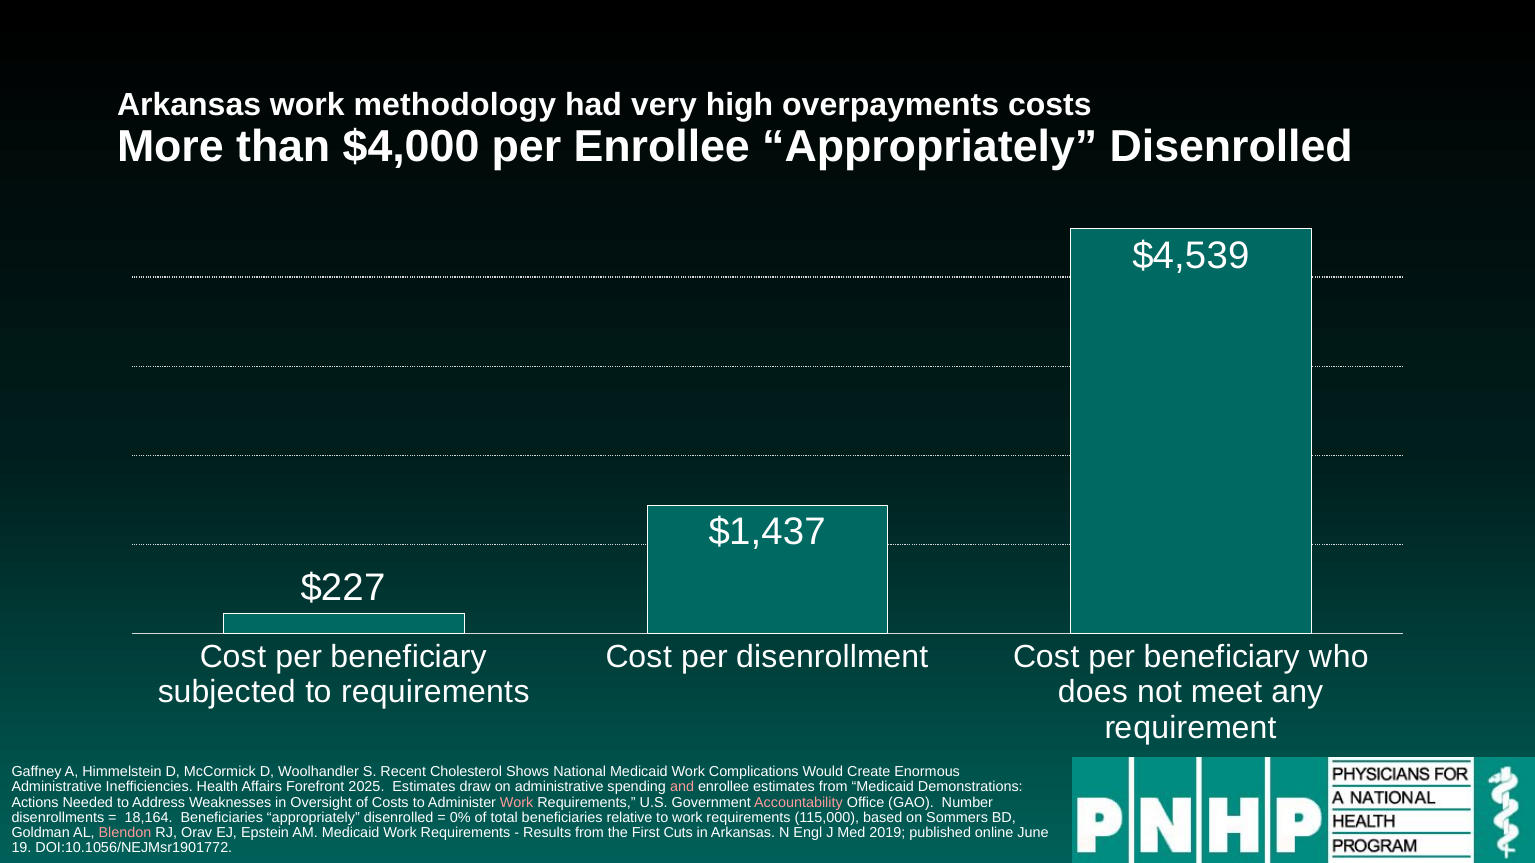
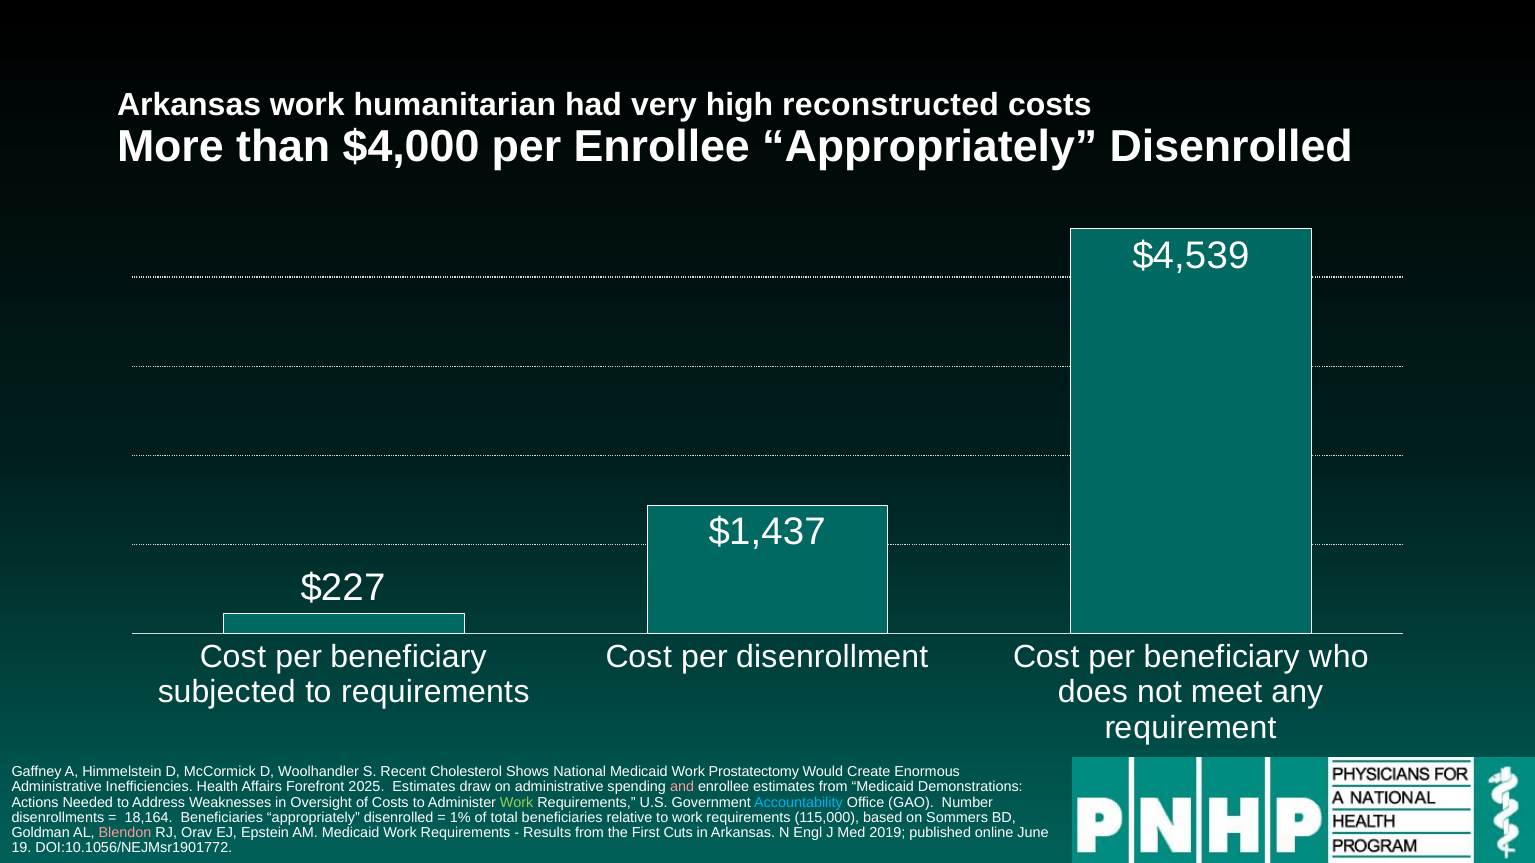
methodology: methodology -> humanitarian (455, 105)
overpayments: overpayments -> reconstructed (891, 105)
Complications: Complications -> Prostatectomy (754, 772)
Work colour: pink -> light green (517, 803)
Accountability colour: pink -> light blue (798, 803)
0%: 0% -> 1% (460, 818)
